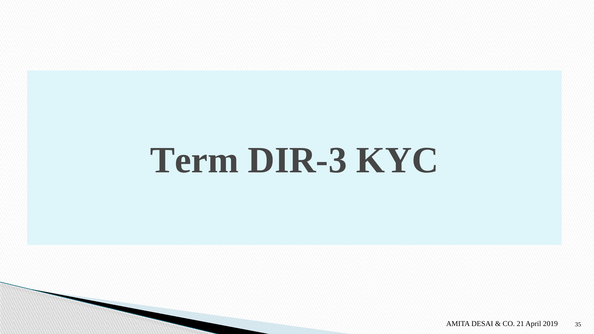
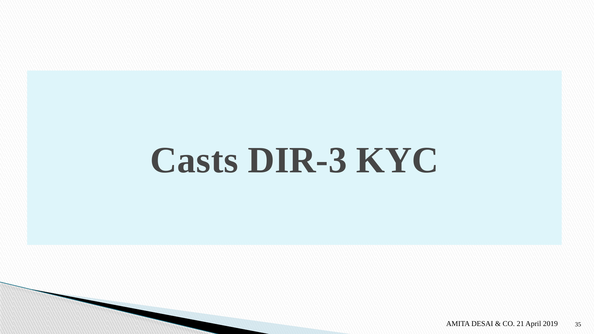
Term: Term -> Casts (194, 160)
